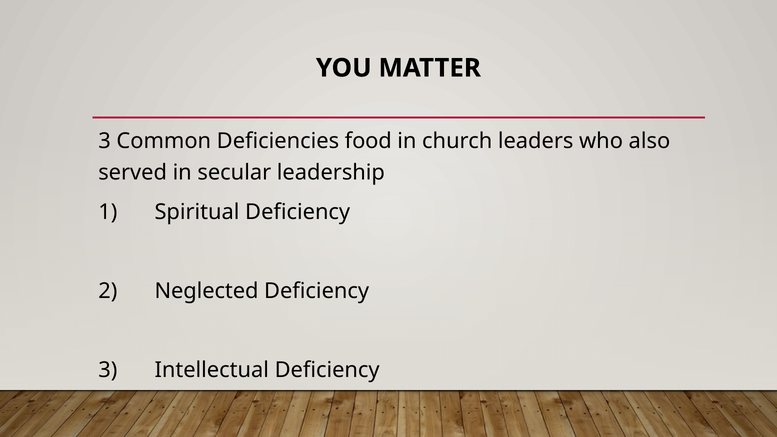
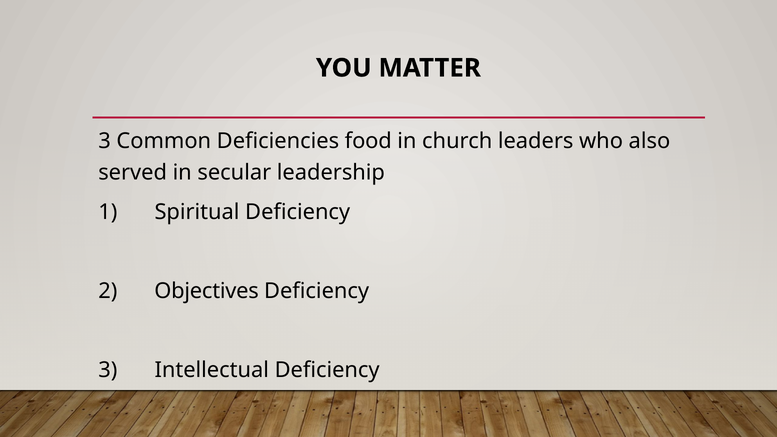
Neglected: Neglected -> Objectives (207, 291)
